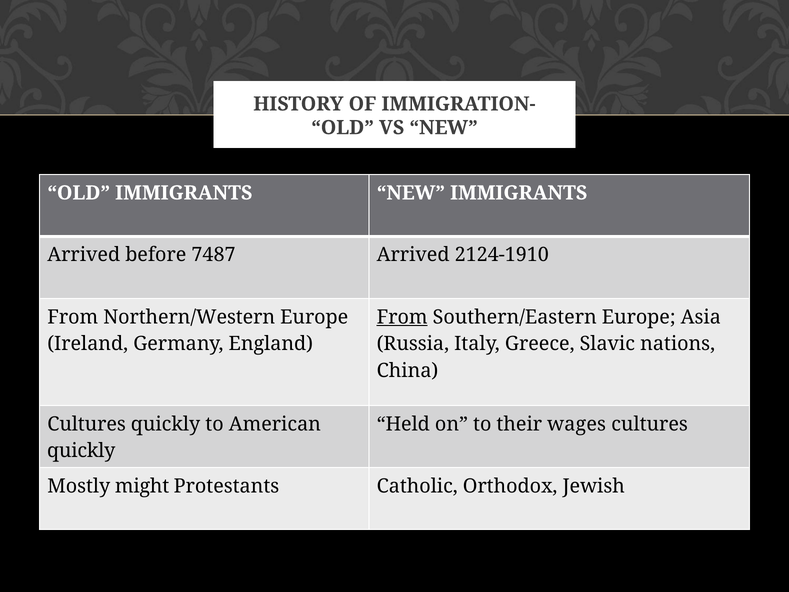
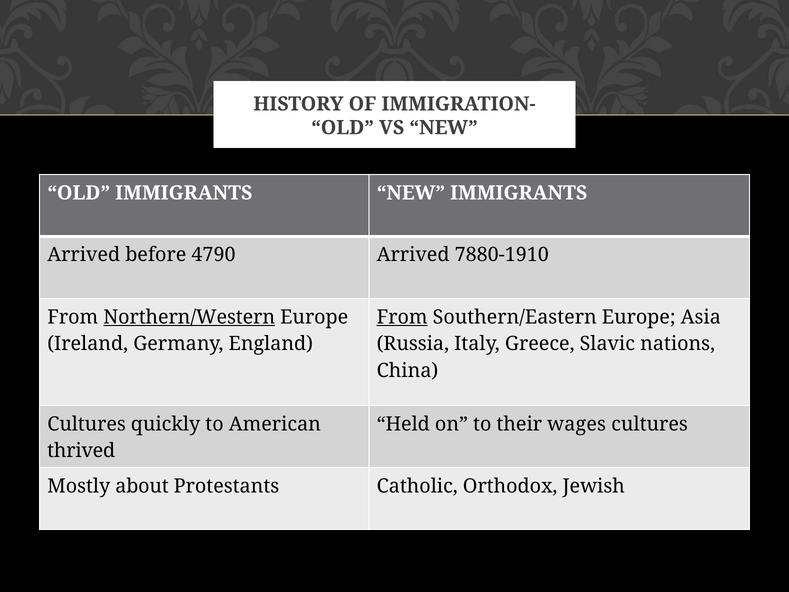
7487: 7487 -> 4790 (214, 255)
2124-1910: 2124-1910 -> 7880-1910 (502, 255)
Northern/Western underline: none -> present (189, 317)
quickly: quickly -> thrived (81, 451)
might: might -> about (142, 486)
